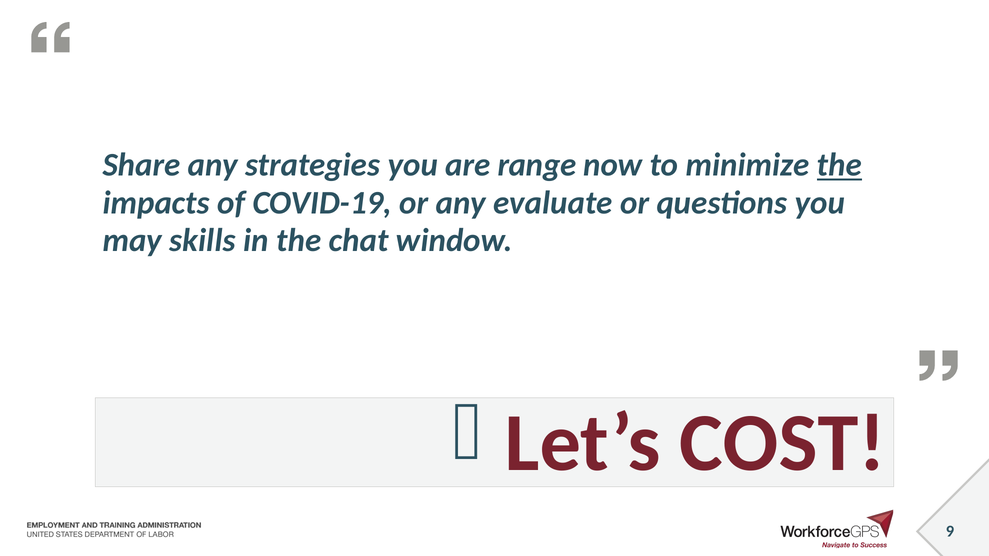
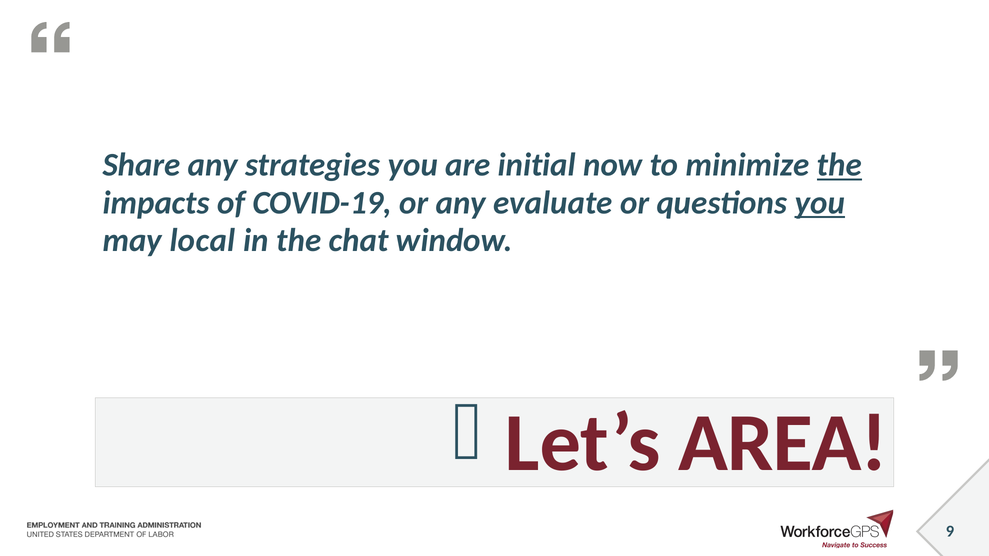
range: range -> initial (537, 165)
you underline: none -> present (820, 203)
skills: skills -> local (202, 240)
COST: COST -> AREA (783, 444)
